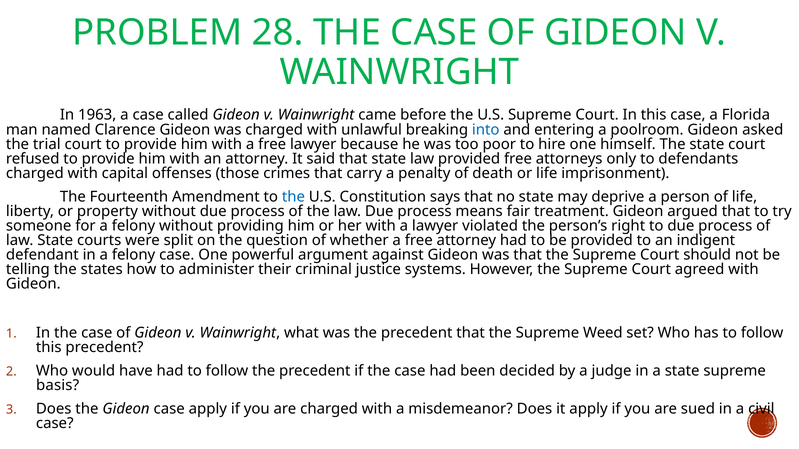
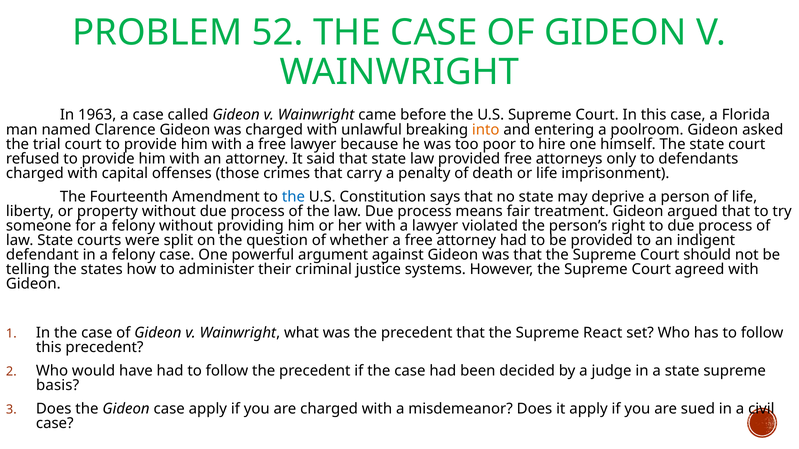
28: 28 -> 52 (278, 33)
into colour: blue -> orange (486, 130)
Weed: Weed -> React (603, 333)
